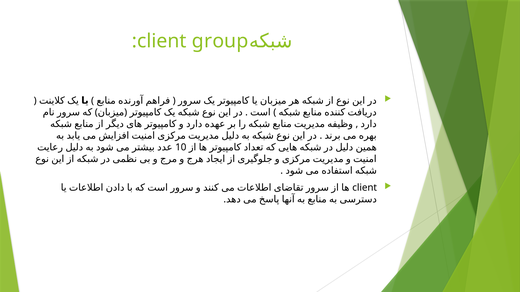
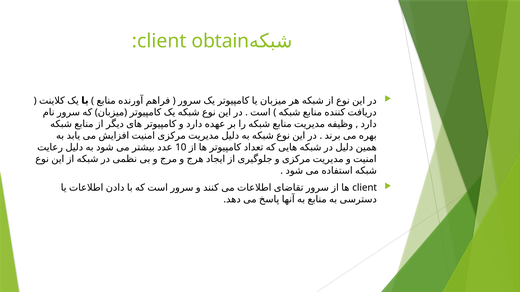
group: group -> obtain (220, 41)
